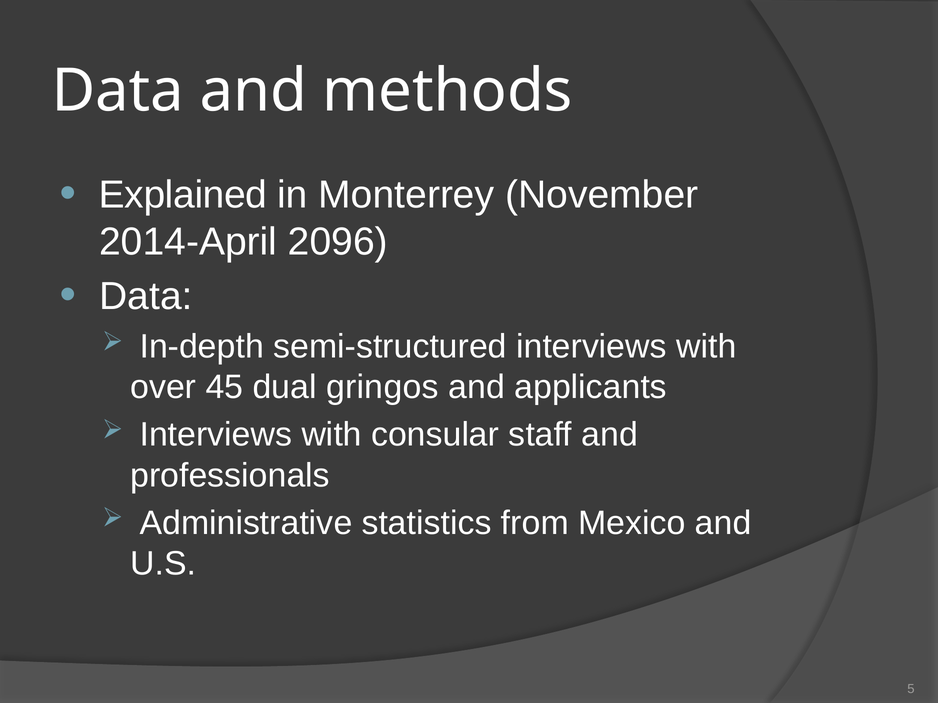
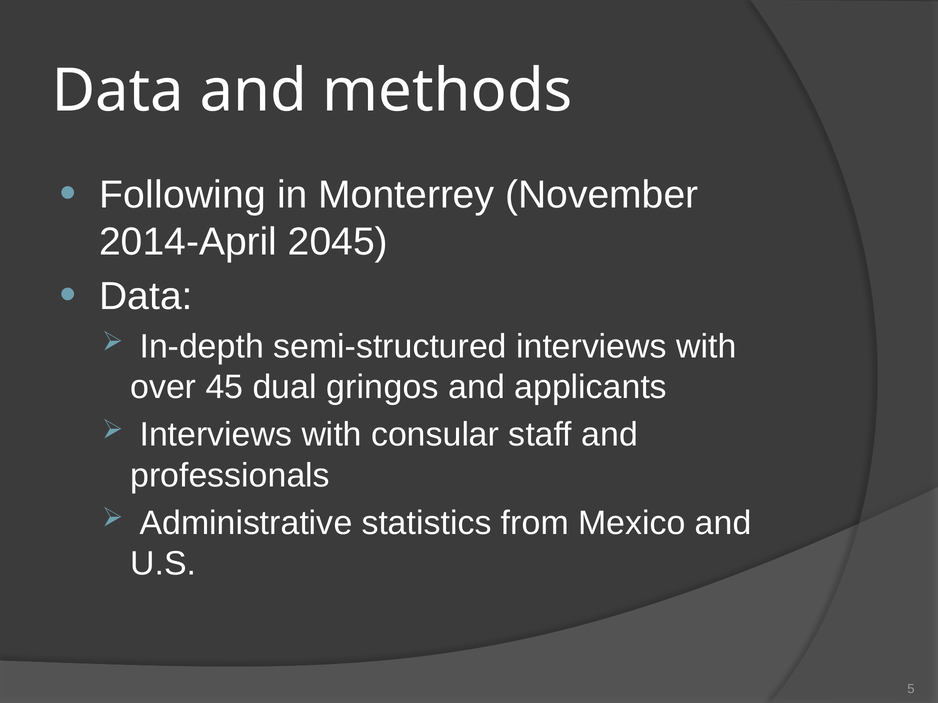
Explained: Explained -> Following (183, 195)
2096: 2096 -> 2045 (338, 242)
